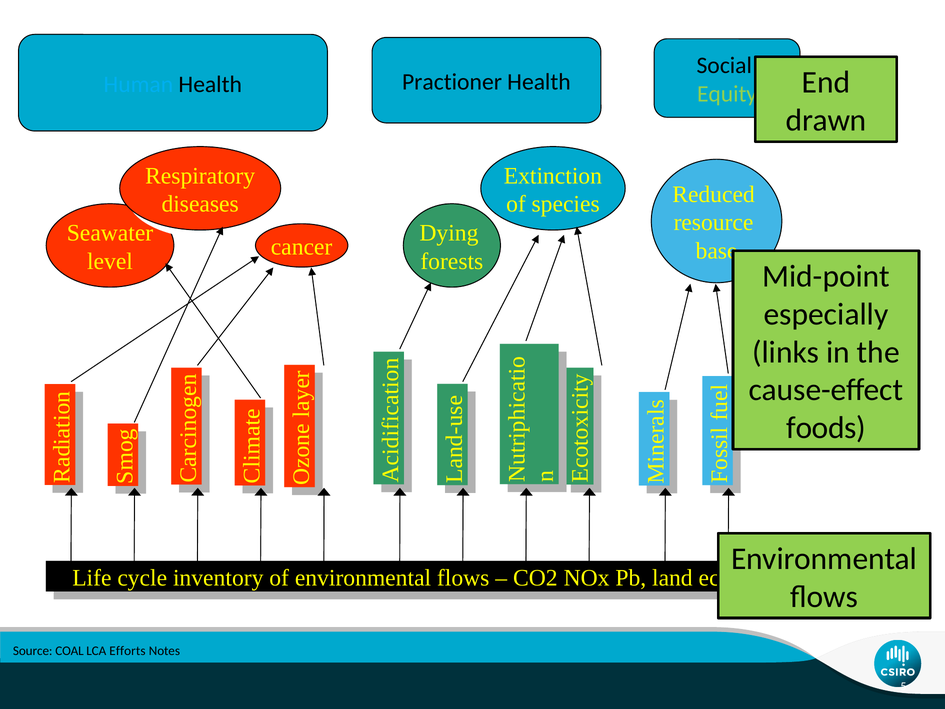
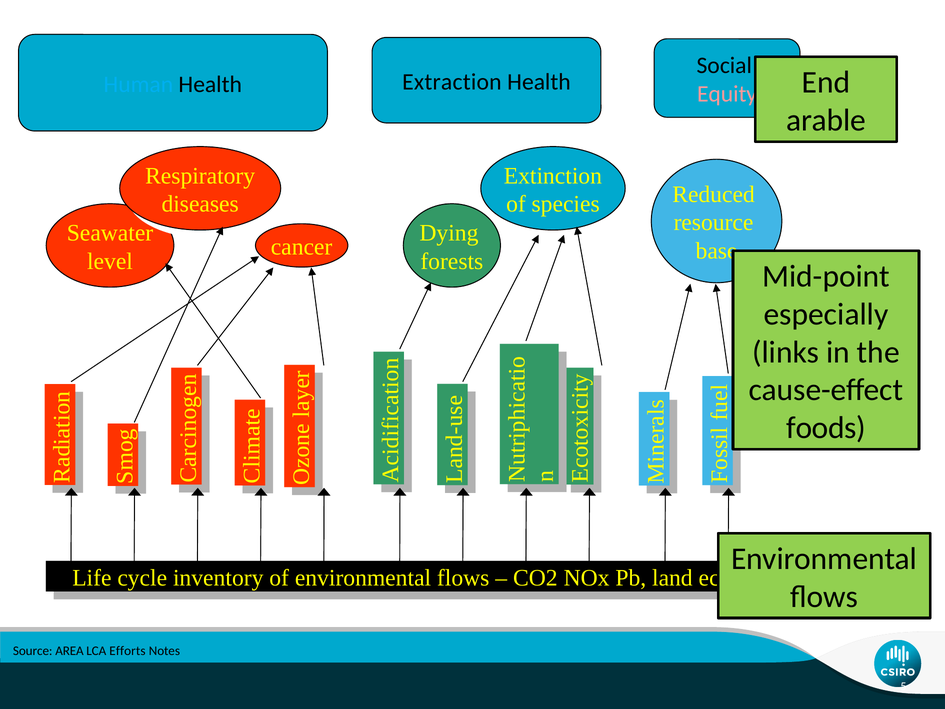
Practioner: Practioner -> Extraction (452, 82)
Equity colour: light green -> pink (727, 94)
drawn: drawn -> arable (826, 120)
COAL: COAL -> AREA (70, 651)
